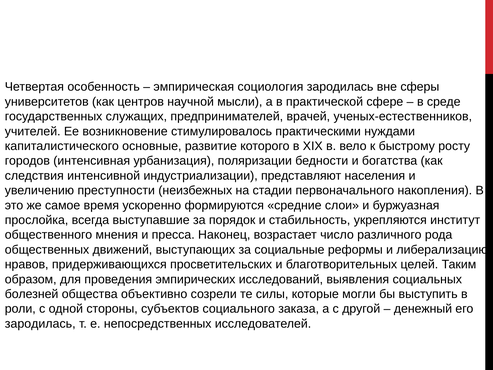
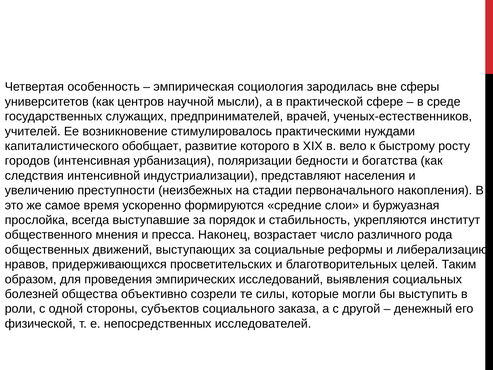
основные: основные -> обобщает (152, 146)
зародилась: зародилась -> физической (40, 323)
